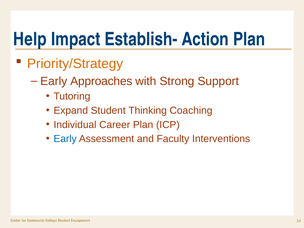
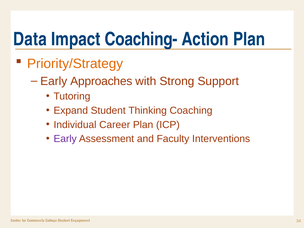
Help: Help -> Data (30, 39)
Establish-: Establish- -> Coaching- (141, 39)
Early colour: blue -> purple (65, 139)
